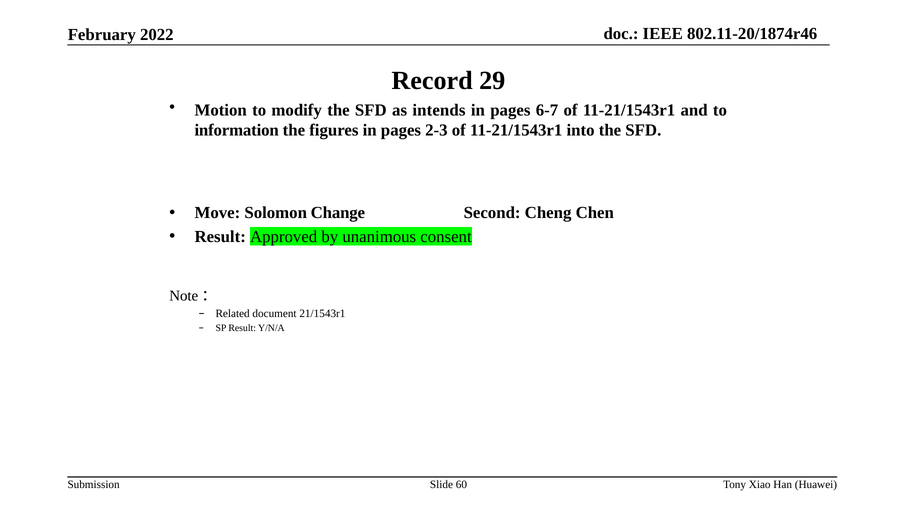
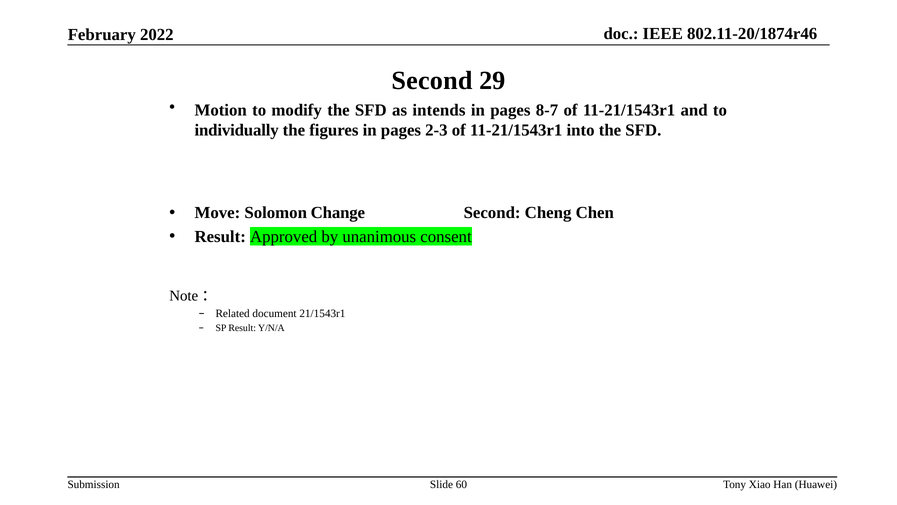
Record: Record -> Second (432, 80)
6-7: 6-7 -> 8-7 (547, 110)
information: information -> individually (237, 130)
